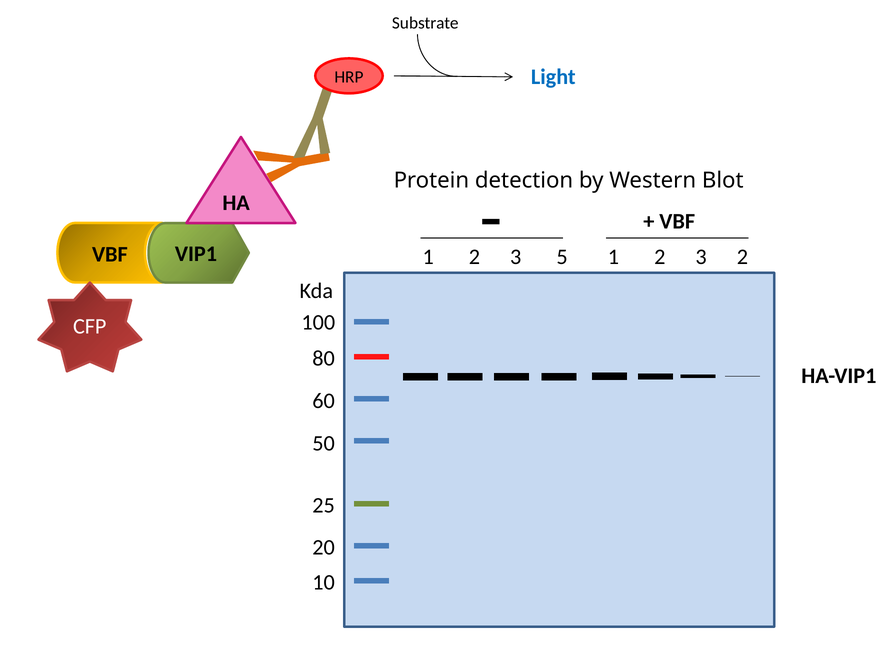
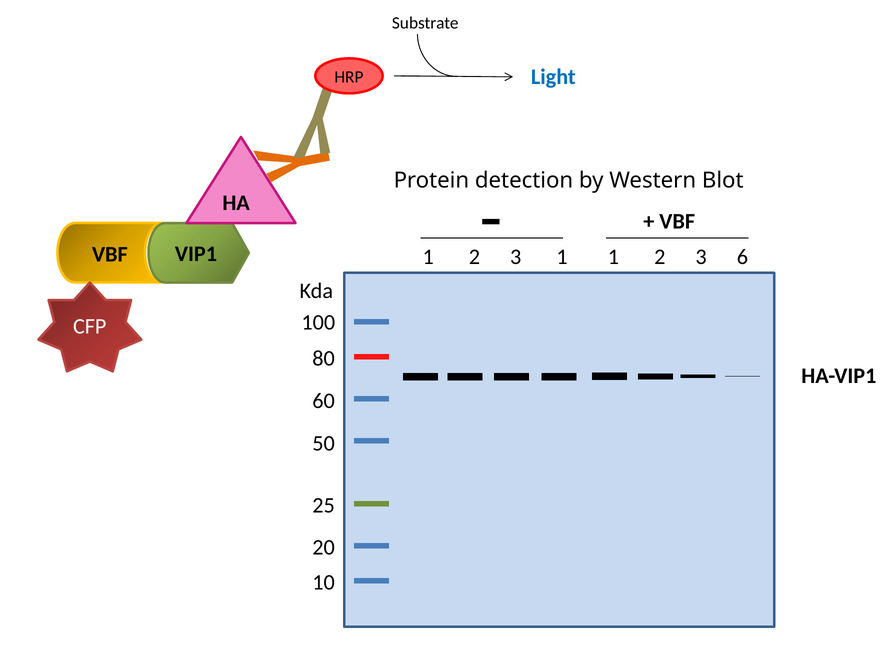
3 5: 5 -> 1 (562, 257)
3 2: 2 -> 6 (742, 257)
